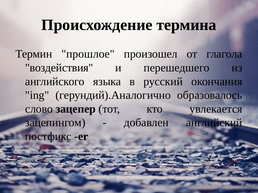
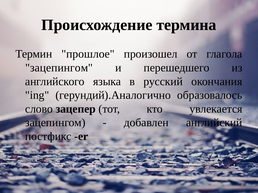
воздействия: воздействия -> зацепингом (59, 68)
